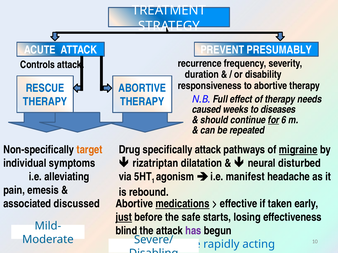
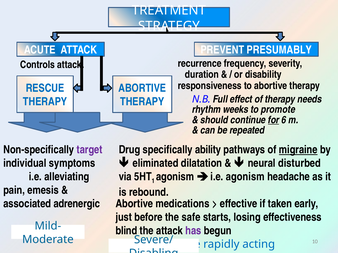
caused: caused -> rhythm (206, 110)
diseases: diseases -> promote (278, 110)
target colour: orange -> purple (90, 150)
specifically attack: attack -> ability (208, 150)
rizatriptan: rizatriptan -> eliminated (156, 164)
i.e manifest: manifest -> agonism (245, 177)
discussed: discussed -> adrenergic (77, 204)
medications underline: present -> none (183, 204)
just underline: present -> none (124, 218)
